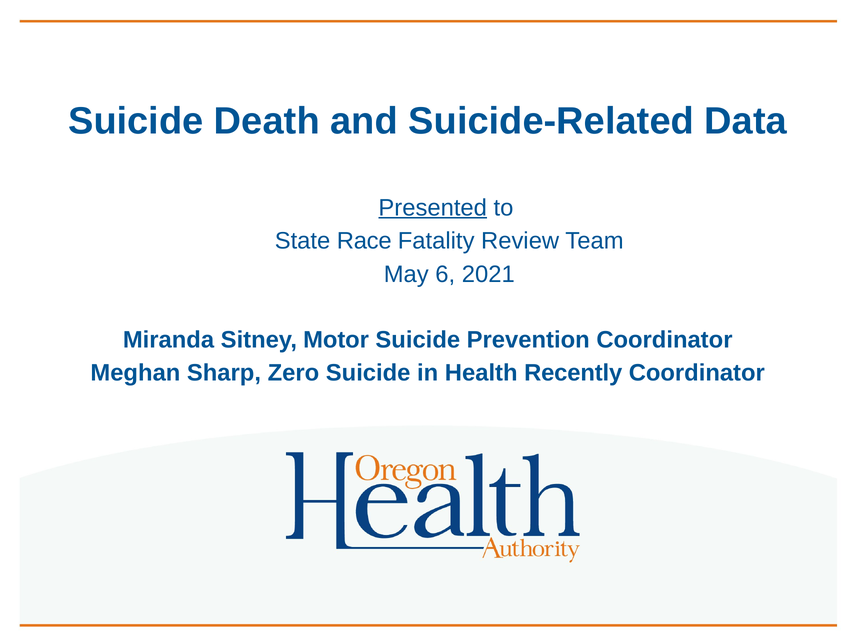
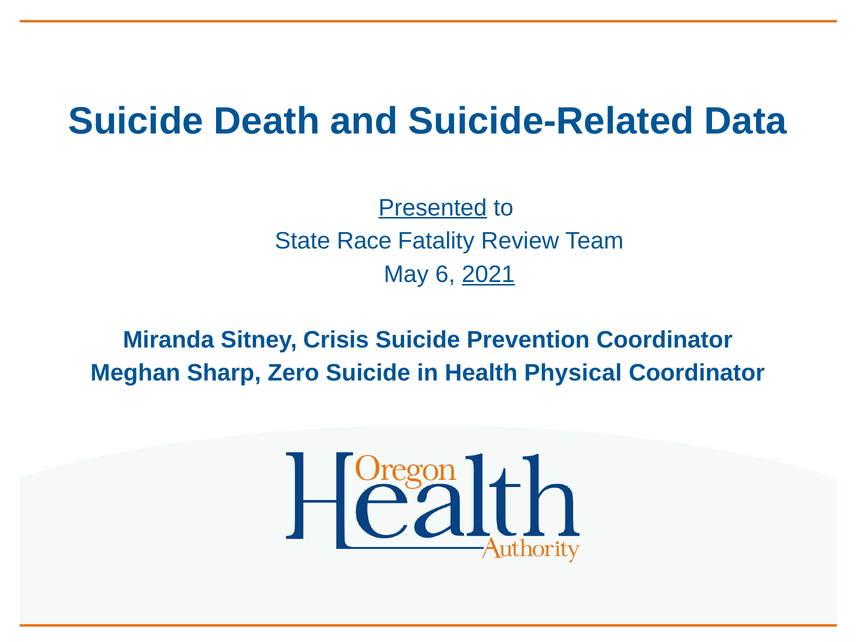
2021 underline: none -> present (488, 274)
Motor: Motor -> Crisis (336, 340)
Recently: Recently -> Physical (573, 373)
